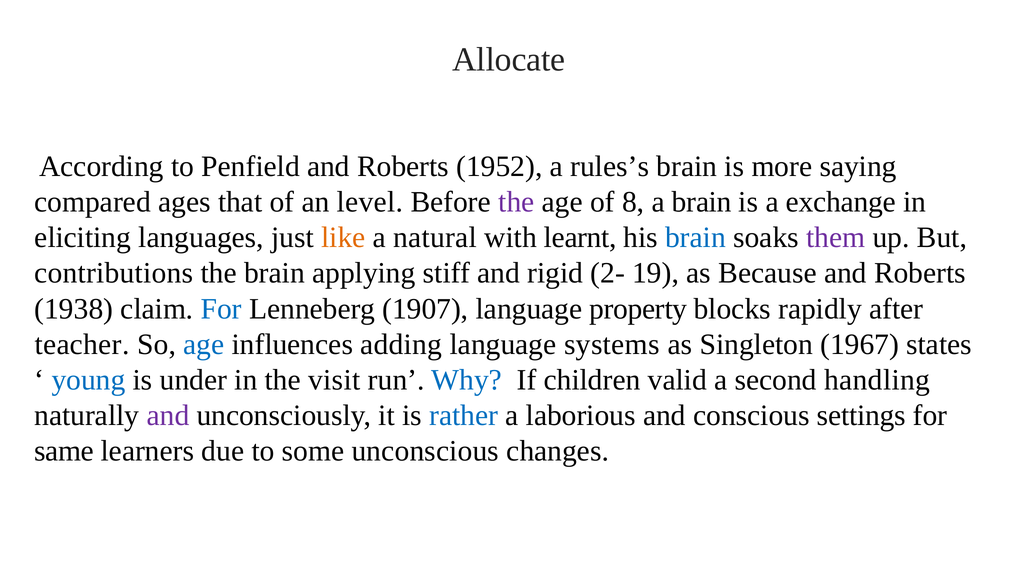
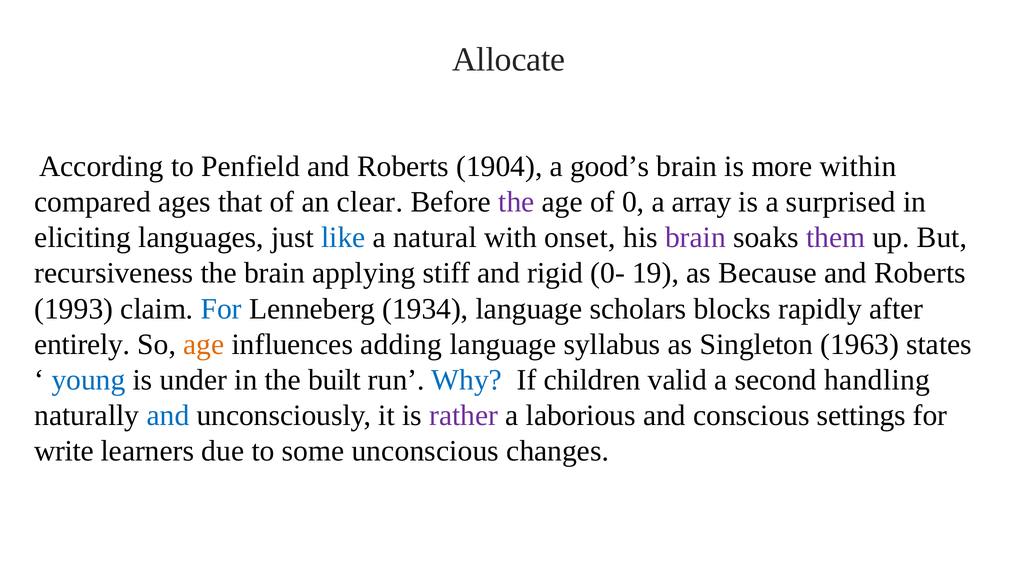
1952: 1952 -> 1904 (499, 167)
rules’s: rules’s -> good’s (610, 167)
saying: saying -> within (858, 167)
level: level -> clear (370, 202)
8: 8 -> 0 (633, 202)
a brain: brain -> array (702, 202)
exchange: exchange -> surprised (841, 202)
like colour: orange -> blue (343, 238)
learnt: learnt -> onset (580, 238)
brain colour: blue -> purple (696, 238)
contributions: contributions -> recursiveness (114, 273)
2-: 2- -> 0- (608, 273)
1938: 1938 -> 1993 (74, 309)
1907: 1907 -> 1934 (425, 309)
property: property -> scholars (638, 309)
teacher: teacher -> entirely (82, 344)
age colour: blue -> orange (204, 344)
systems: systems -> syllabus (612, 344)
1967: 1967 -> 1963 (860, 344)
visit: visit -> built (335, 380)
and colour: purple -> blue (168, 415)
rather colour: blue -> purple (464, 415)
same: same -> write (64, 451)
